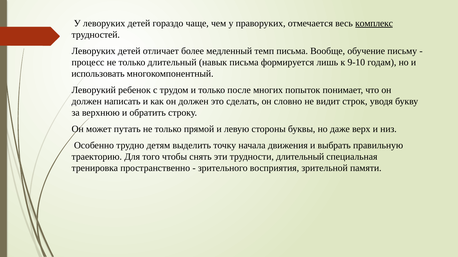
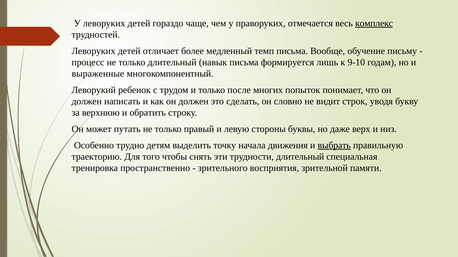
использовать: использовать -> выраженные (98, 74)
прямой: прямой -> правый (199, 129)
выбрать underline: none -> present (334, 146)
